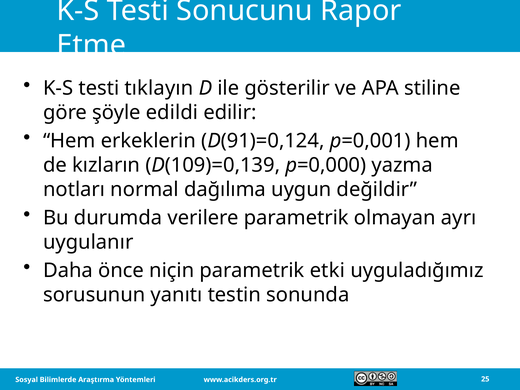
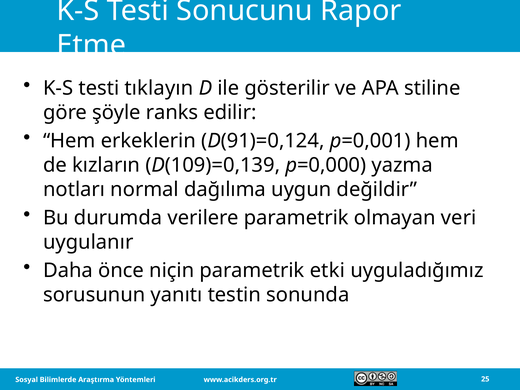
edildi: edildi -> ranks (172, 113)
ayrı: ayrı -> veri (459, 218)
